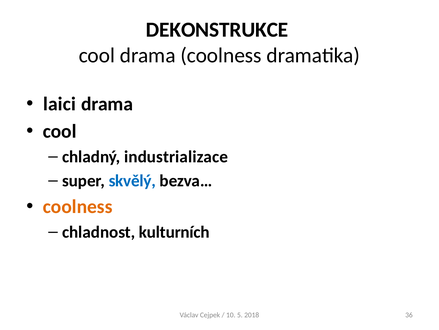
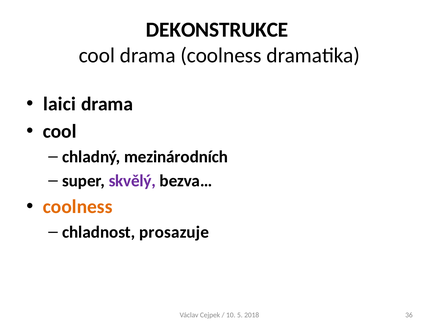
industrializace: industrializace -> mezinárodních (176, 156)
skvělý colour: blue -> purple (132, 180)
kulturních: kulturních -> prosazuje (174, 232)
